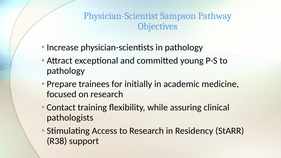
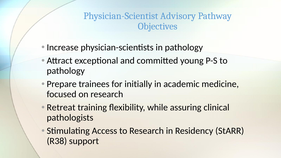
Sampson: Sampson -> Advisory (178, 16)
Contact: Contact -> Retreat (61, 108)
